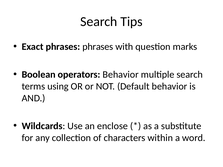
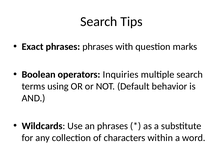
operators Behavior: Behavior -> Inquiries (121, 75)
an enclose: enclose -> phrases (113, 126)
